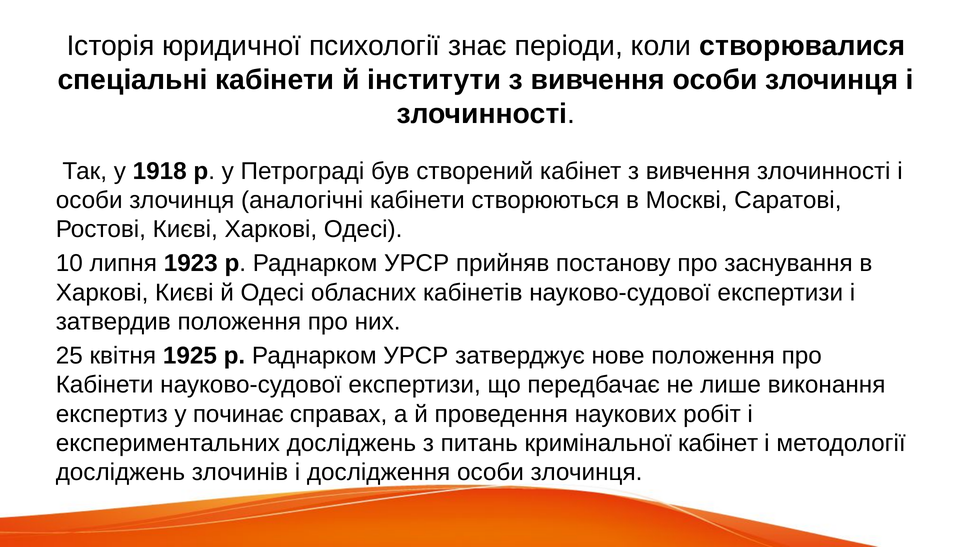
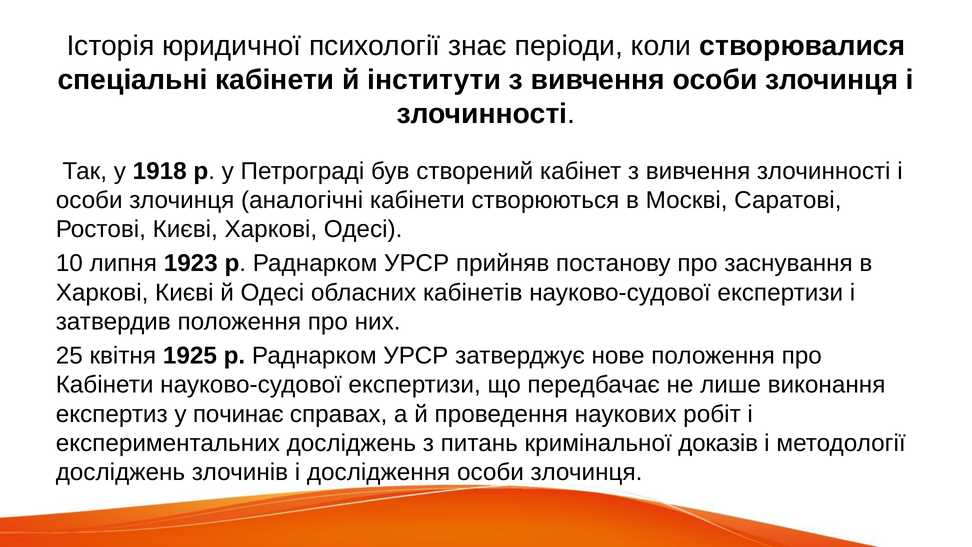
кримінальної кабінет: кабінет -> доказів (718, 443)
